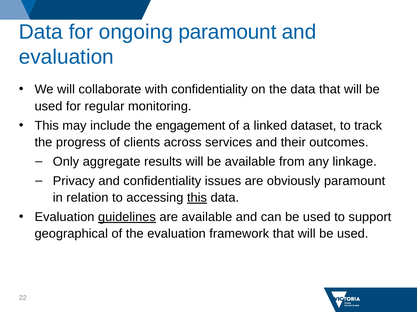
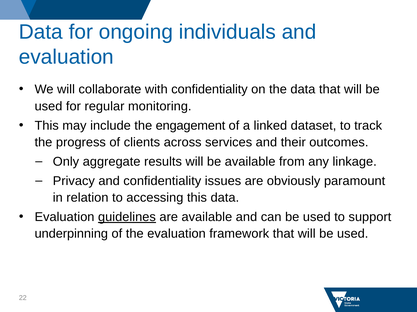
ongoing paramount: paramount -> individuals (227, 32)
this underline: present -> none (197, 198)
geographical: geographical -> underpinning (71, 234)
